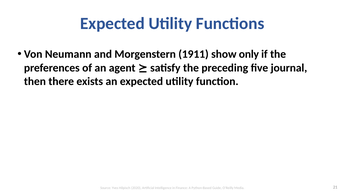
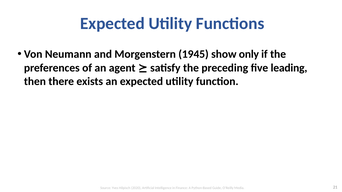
1911: 1911 -> 1945 (194, 54)
journal: journal -> leading (289, 68)
